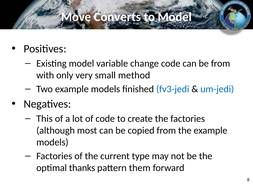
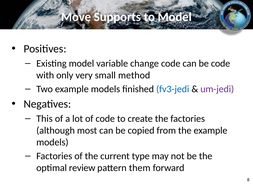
Converts: Converts -> Supports (117, 17)
be from: from -> code (221, 63)
um-jedi colour: blue -> purple (217, 89)
thanks: thanks -> review (82, 168)
